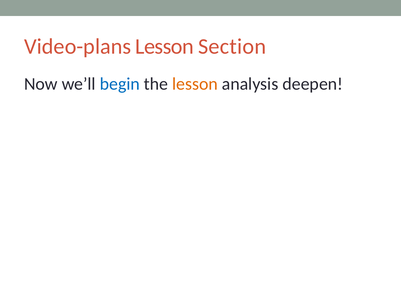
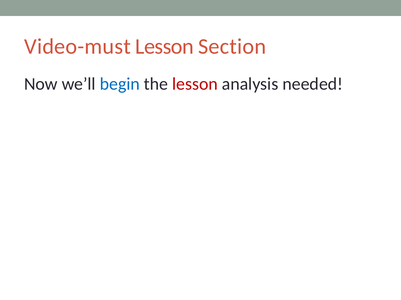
Video-plans: Video-plans -> Video-must (78, 47)
lesson colour: orange -> red (195, 84)
deepen: deepen -> needed (313, 84)
